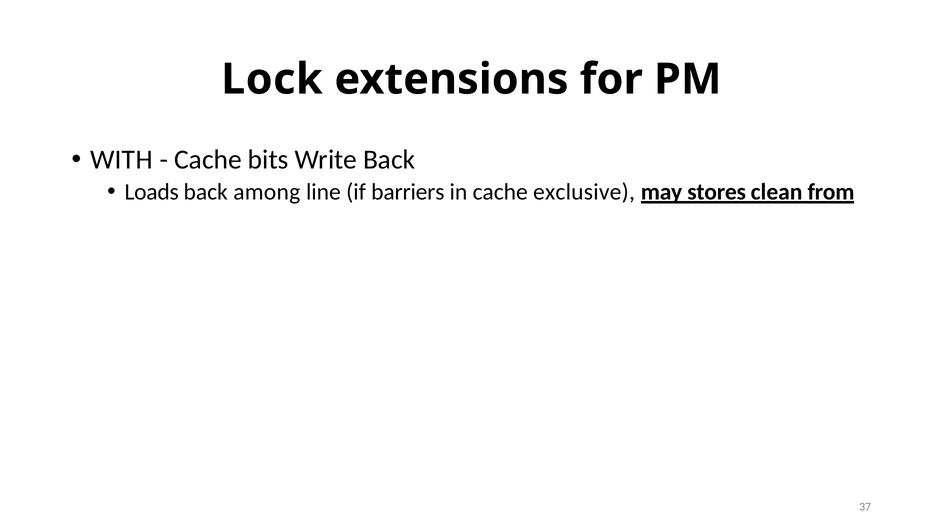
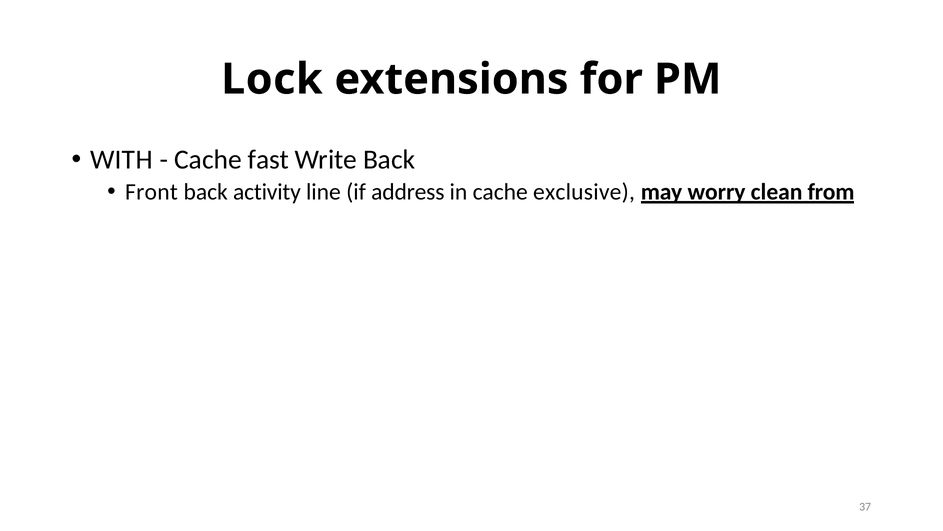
bits: bits -> fast (268, 159)
Loads: Loads -> Front (151, 192)
among: among -> activity (267, 192)
barriers: barriers -> address (408, 192)
stores: stores -> worry (717, 192)
